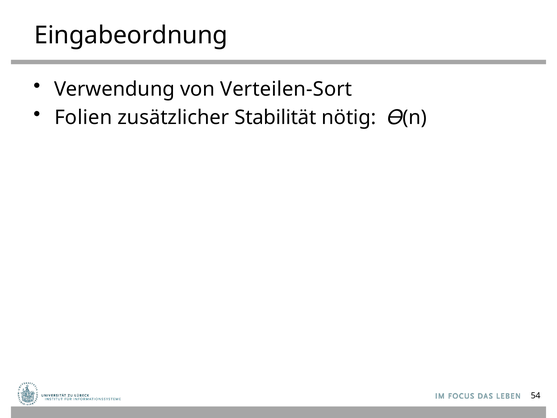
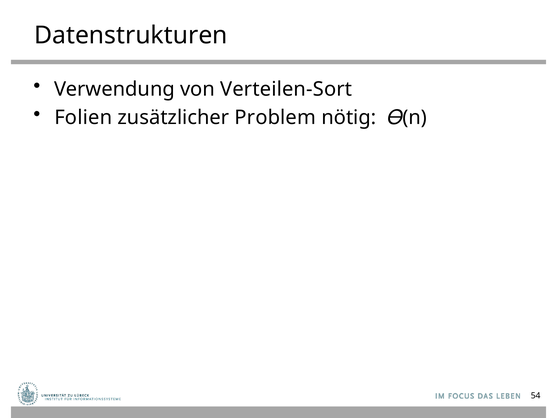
Eingabeordnung: Eingabeordnung -> Datenstrukturen (131, 35)
Stabilität: Stabilität -> Problem (275, 117)
